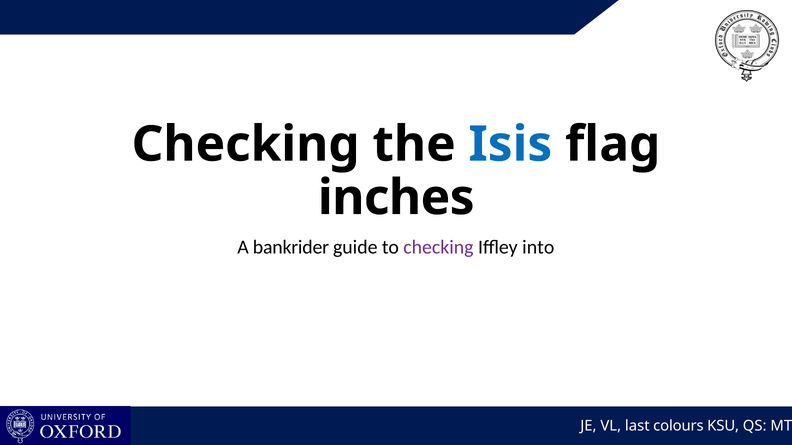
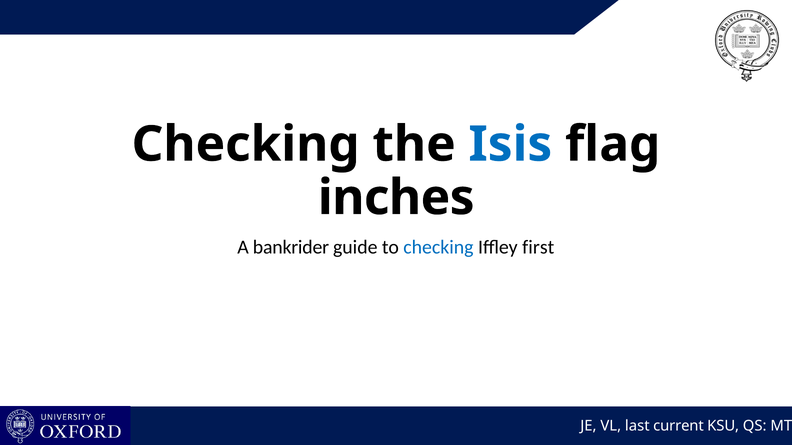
checking colour: purple -> blue (438, 248)
into: into -> first (538, 248)
colours: colours -> current (678, 426)
